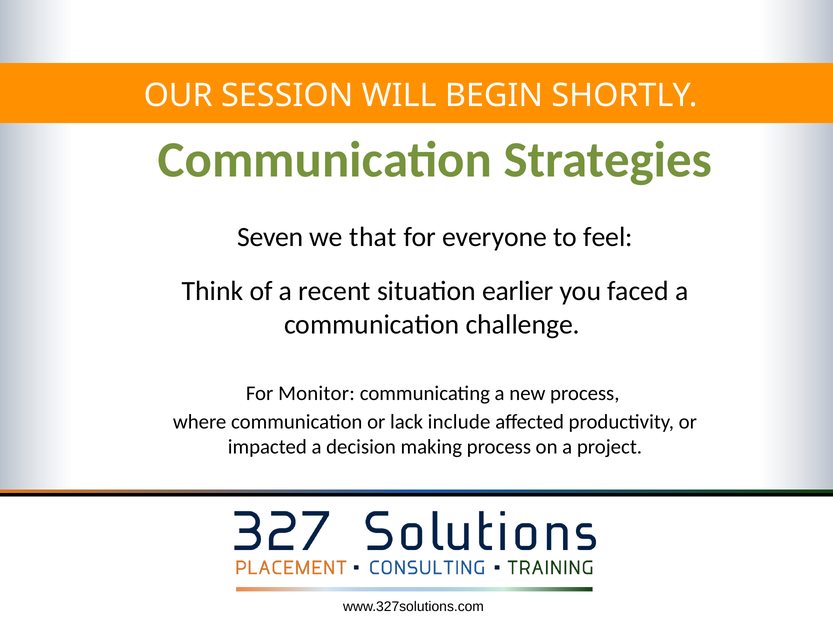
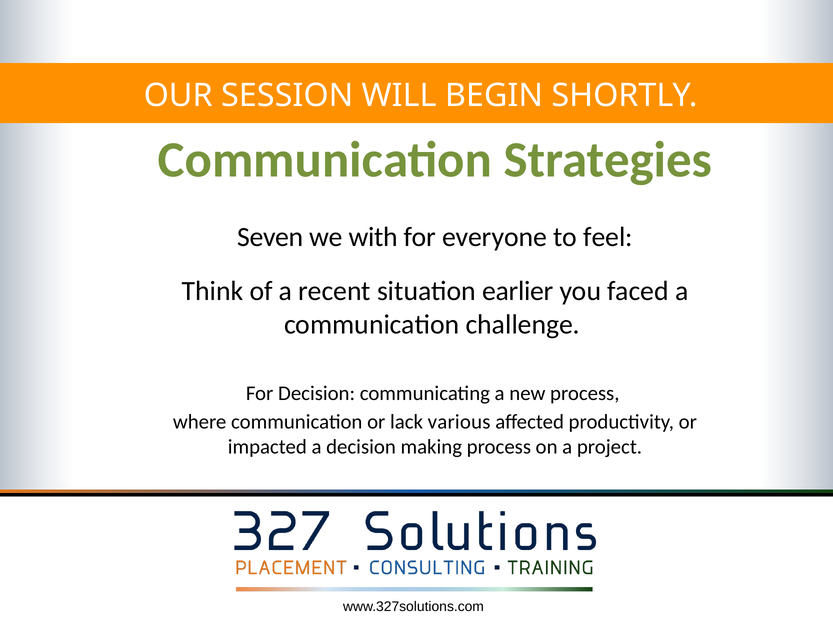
that: that -> with (373, 237)
For Monitor: Monitor -> Decision (317, 393)
include: include -> various (459, 422)
